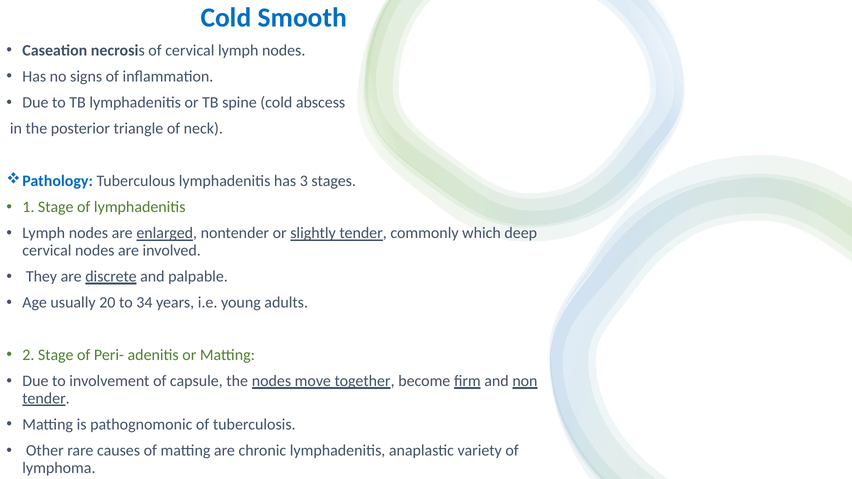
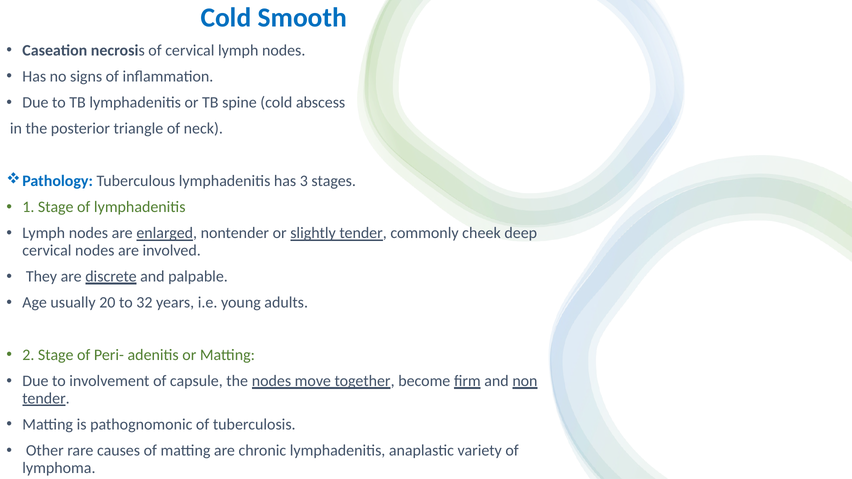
which: which -> cheek (482, 233)
34: 34 -> 32 (144, 303)
